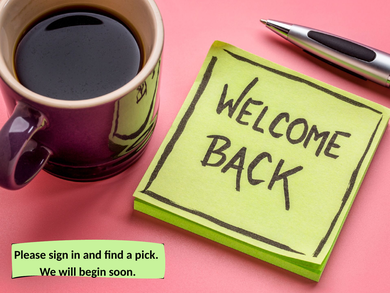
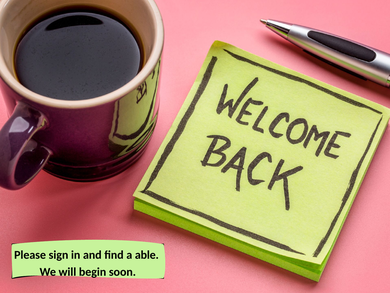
pick: pick -> able (147, 254)
